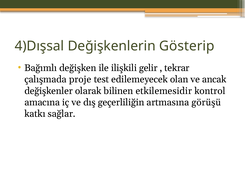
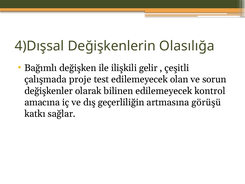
Gösterip: Gösterip -> Olasılığa (187, 46)
tekrar: tekrar -> çeşitli (177, 68)
ancak: ancak -> sorun (214, 79)
bilinen etkilemesidir: etkilemesidir -> edilemeyecek (164, 91)
